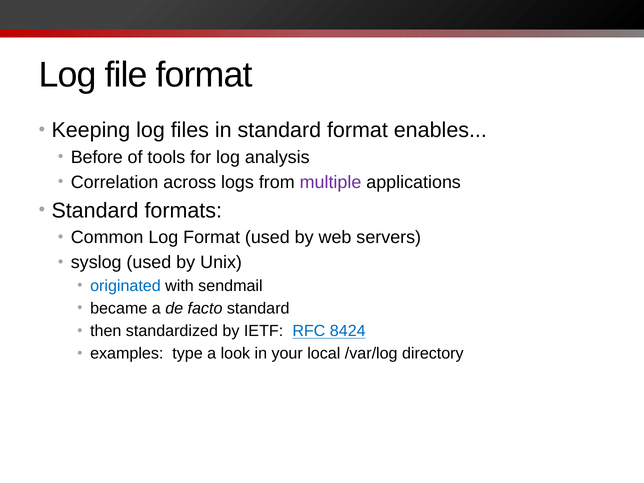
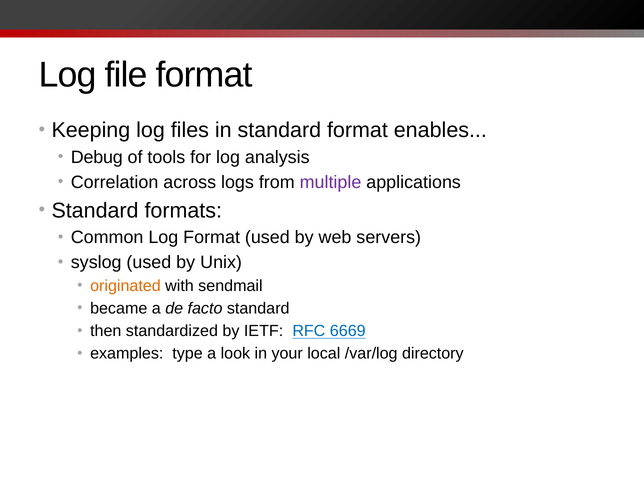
Before: Before -> Debug (97, 157)
originated colour: blue -> orange (125, 286)
8424: 8424 -> 6669 (348, 331)
